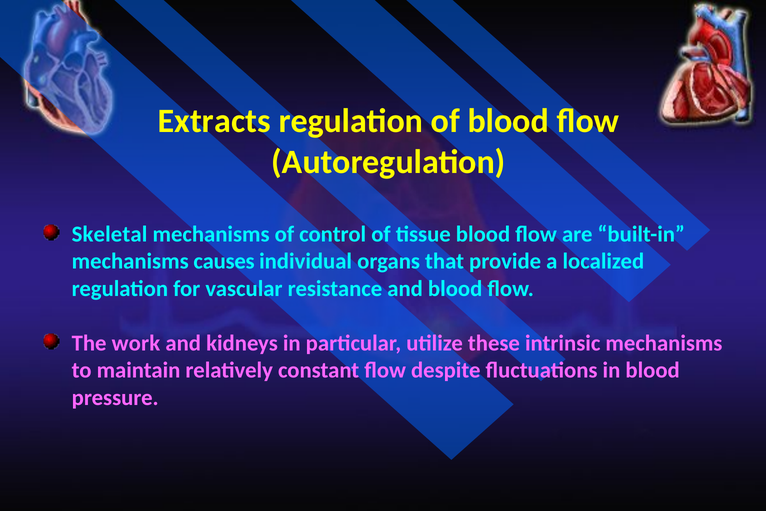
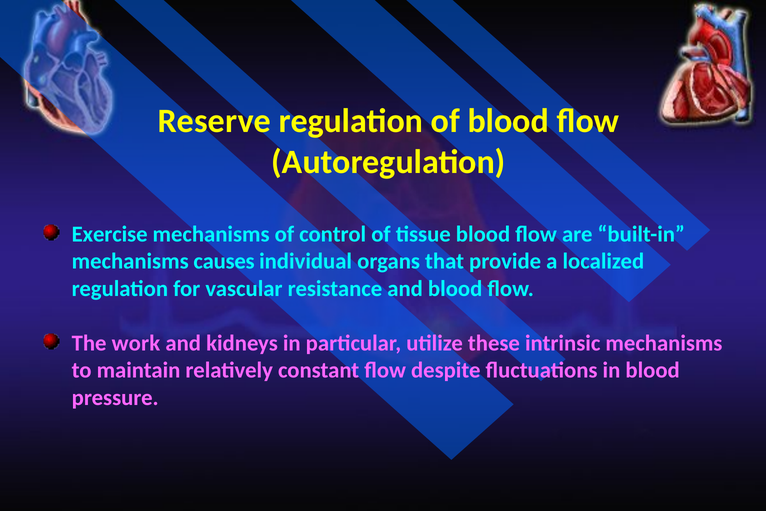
Extracts: Extracts -> Reserve (214, 121)
Skeletal: Skeletal -> Exercise (110, 234)
